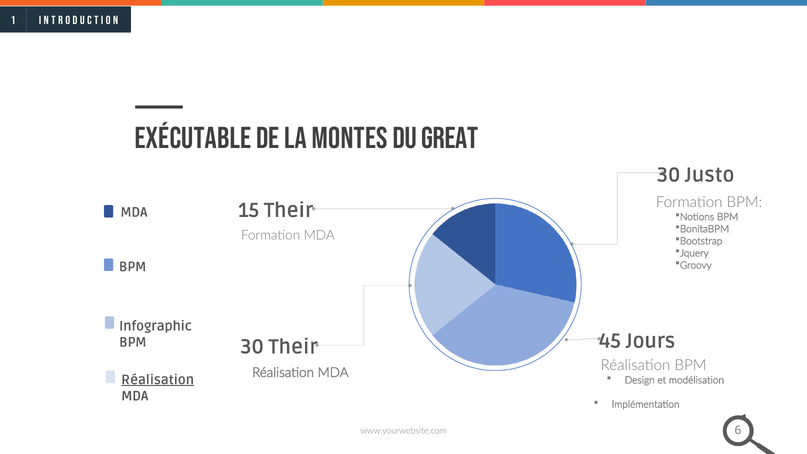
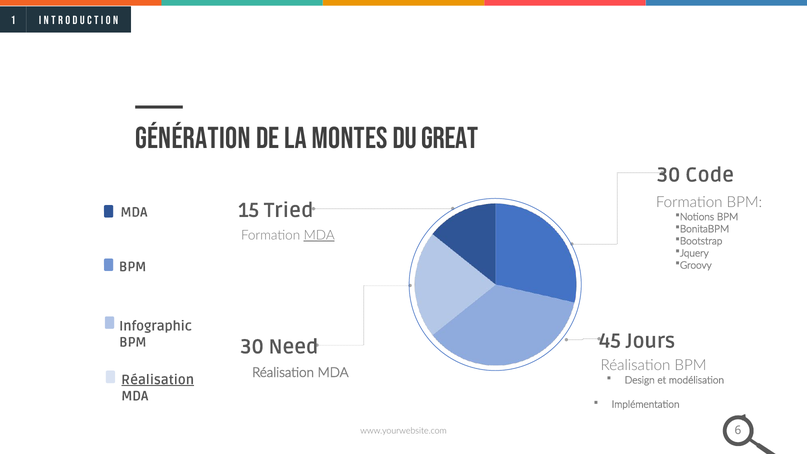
Exécutable: Exécutable -> Génération (193, 138)
Justo: Justo -> Code (710, 175)
15 Their: Their -> Tried (289, 210)
MDA underline: none -> present (319, 235)
30 Their: Their -> Need (293, 347)
